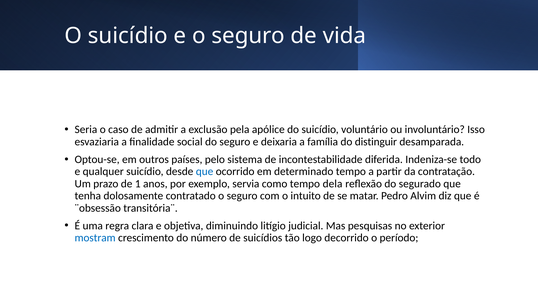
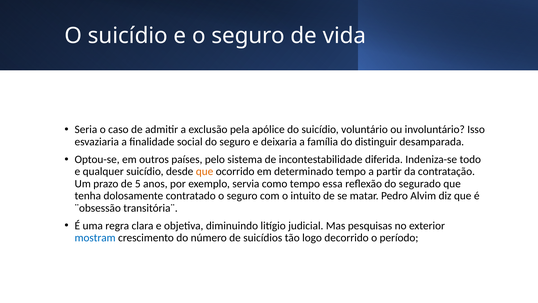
que colour: blue -> orange (205, 171)
1: 1 -> 5 (138, 183)
dela: dela -> essa (333, 183)
